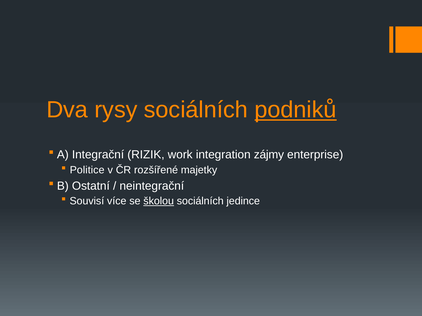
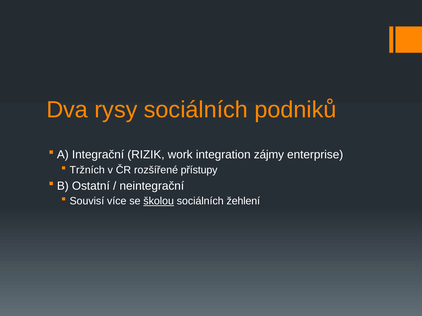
podniků underline: present -> none (296, 110)
Politice: Politice -> Tržních (87, 170)
majetky: majetky -> přístupy (199, 170)
jedince: jedince -> žehlení (243, 202)
